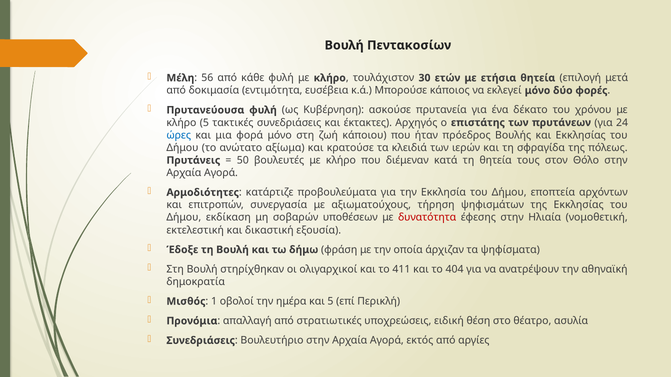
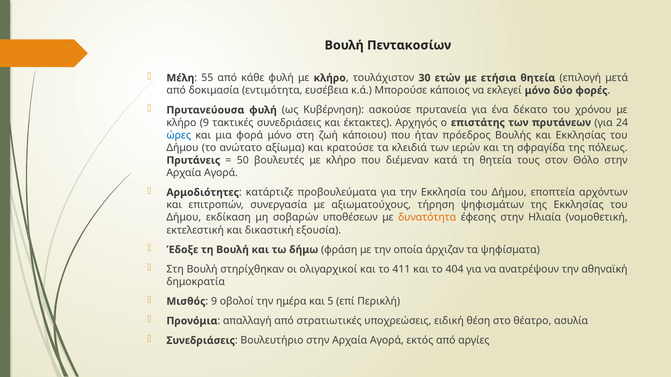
56: 56 -> 55 (207, 78)
κλήρο 5: 5 -> 9 (204, 123)
δυνατότητα colour: red -> orange (427, 218)
Μισθός 1: 1 -> 9 (214, 302)
